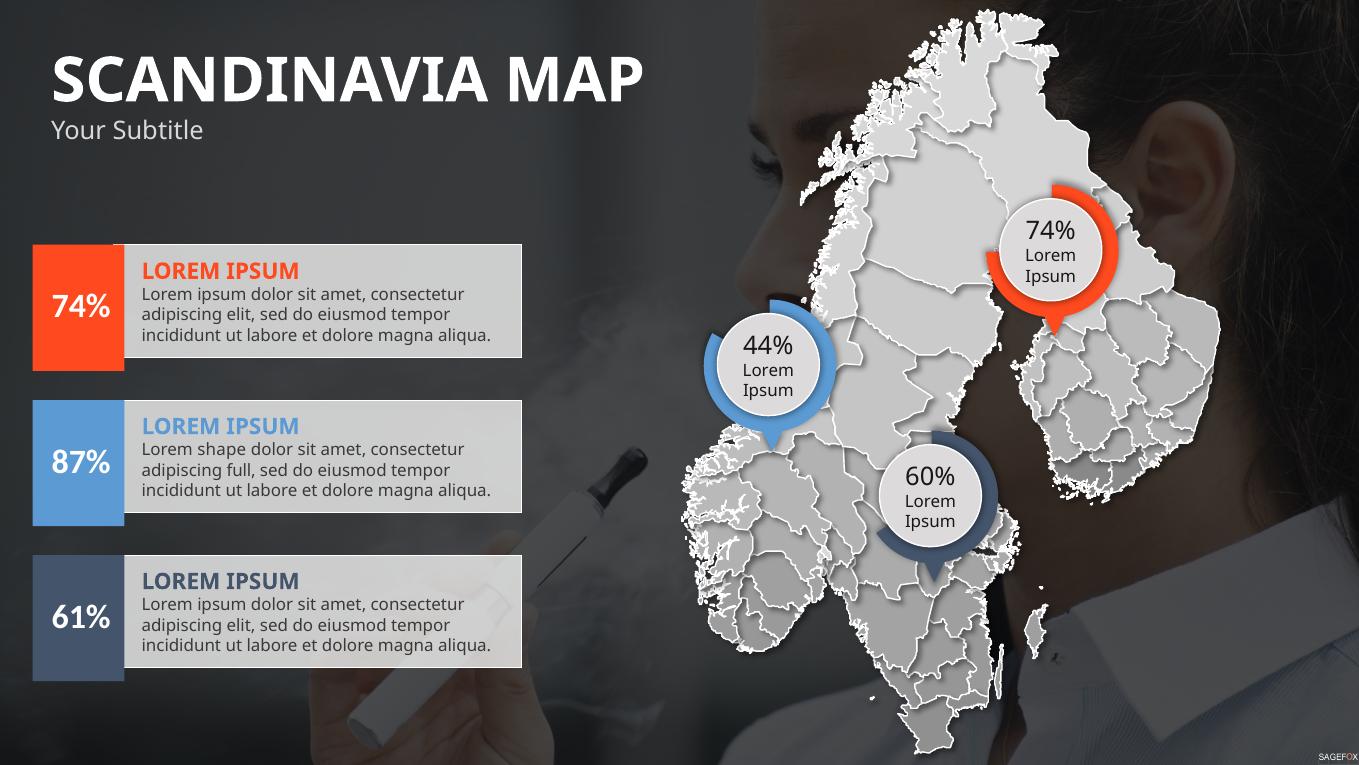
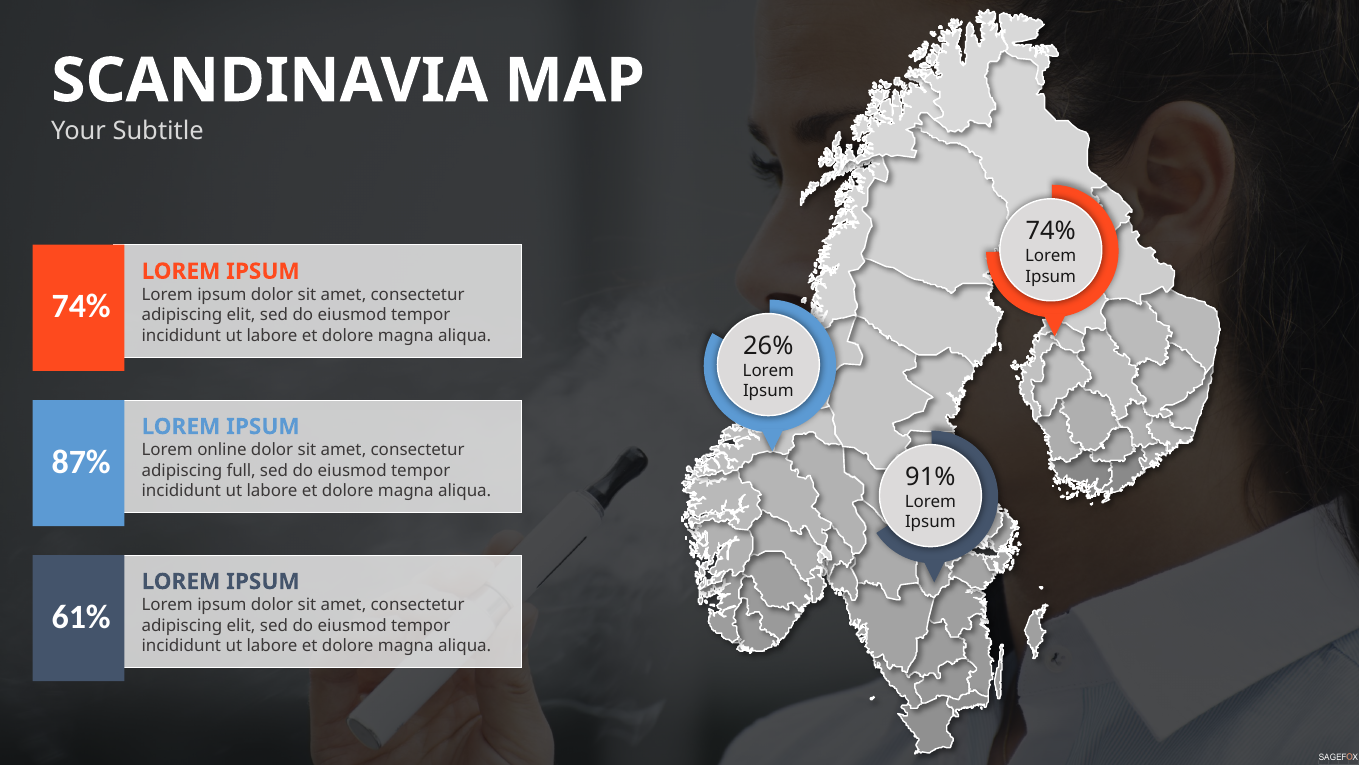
44%: 44% -> 26% (768, 346)
shape: shape -> online (222, 450)
60%: 60% -> 91% (930, 477)
